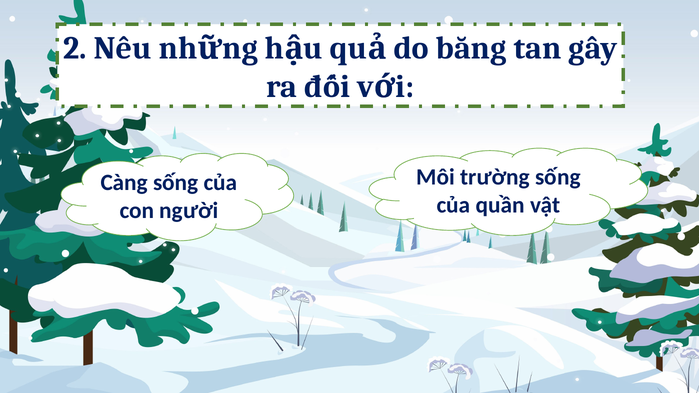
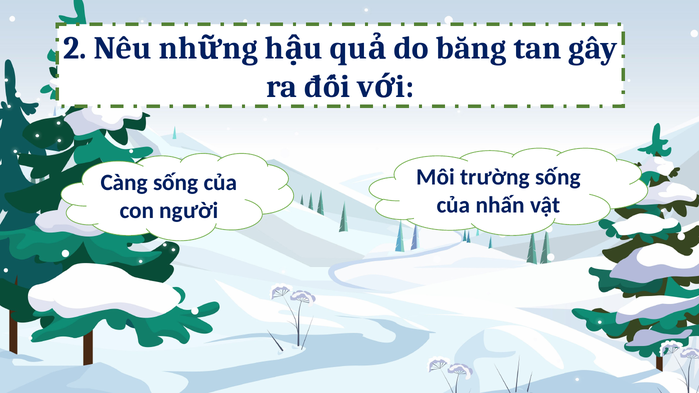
quần: quần -> nhấn (500, 205)
